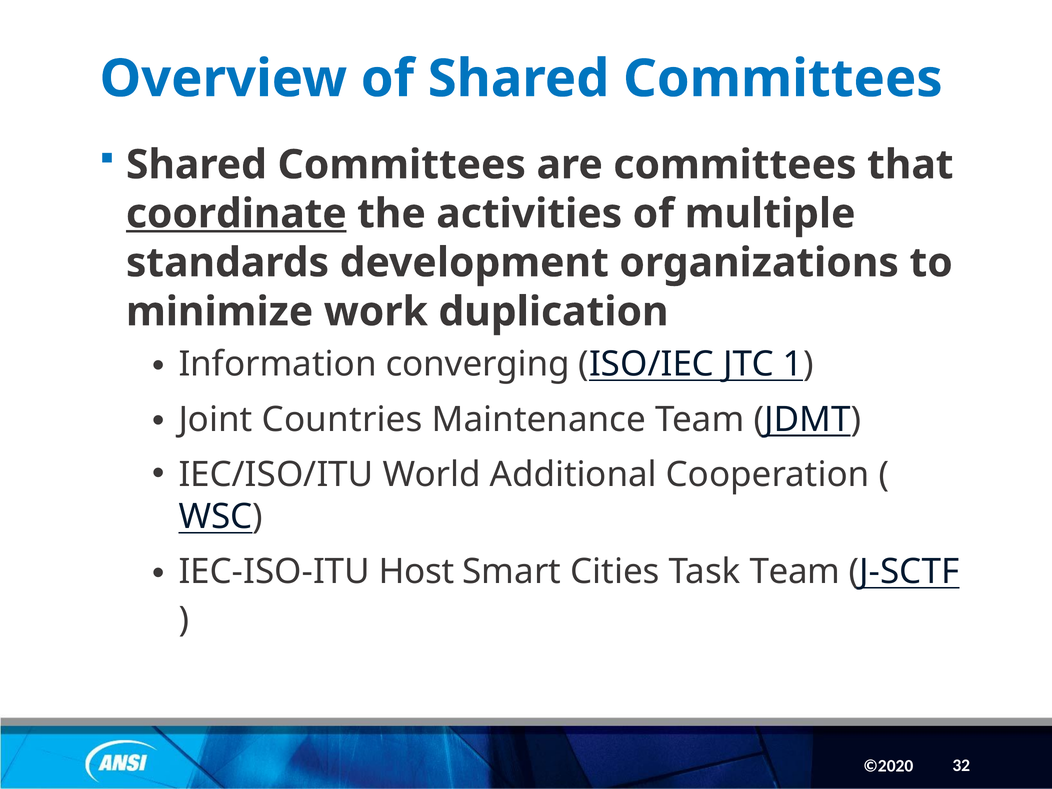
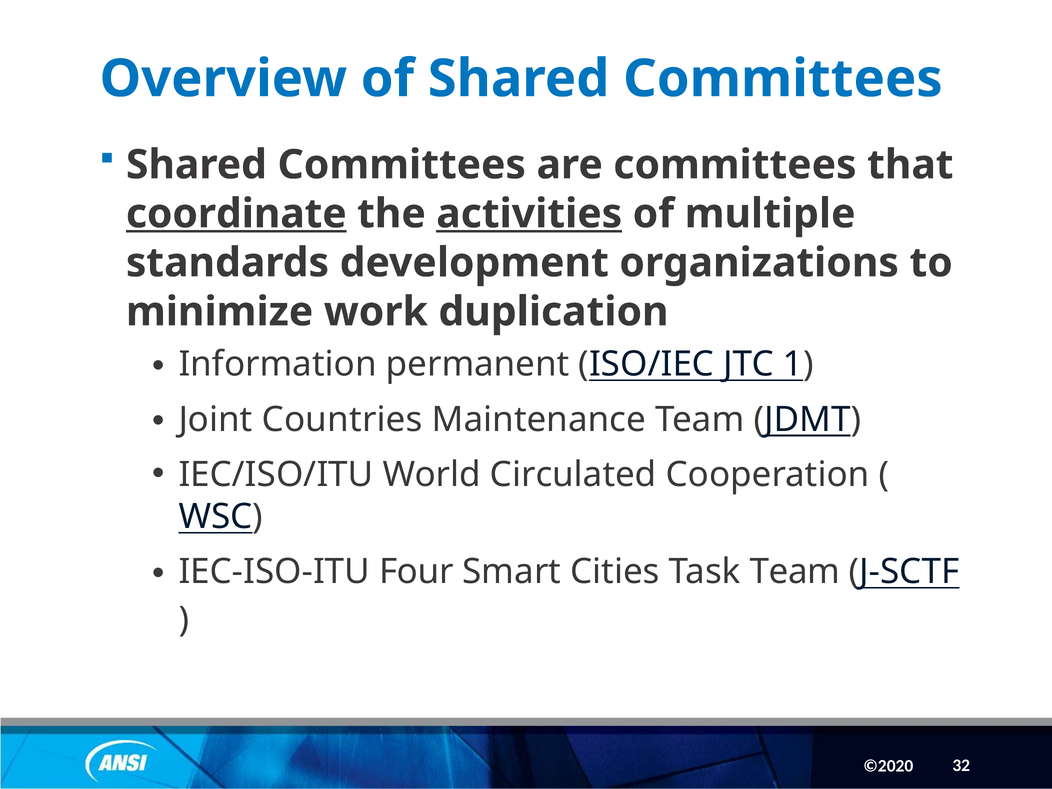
activities underline: none -> present (529, 214)
converging: converging -> permanent (478, 364)
Additional: Additional -> Circulated (573, 475)
Host: Host -> Four (416, 572)
